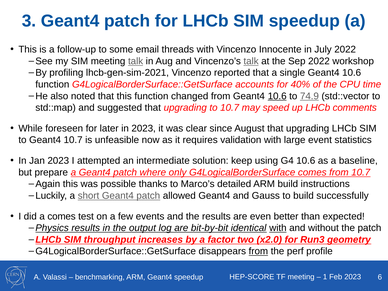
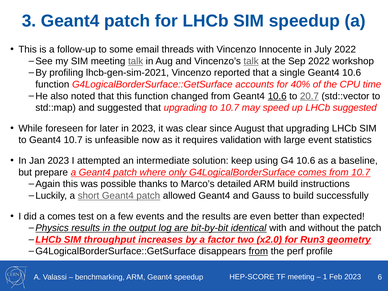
74.9: 74.9 -> 20.7 (309, 96)
LHCb comments: comments -> suggested (355, 108)
with underline: present -> none (278, 228)
